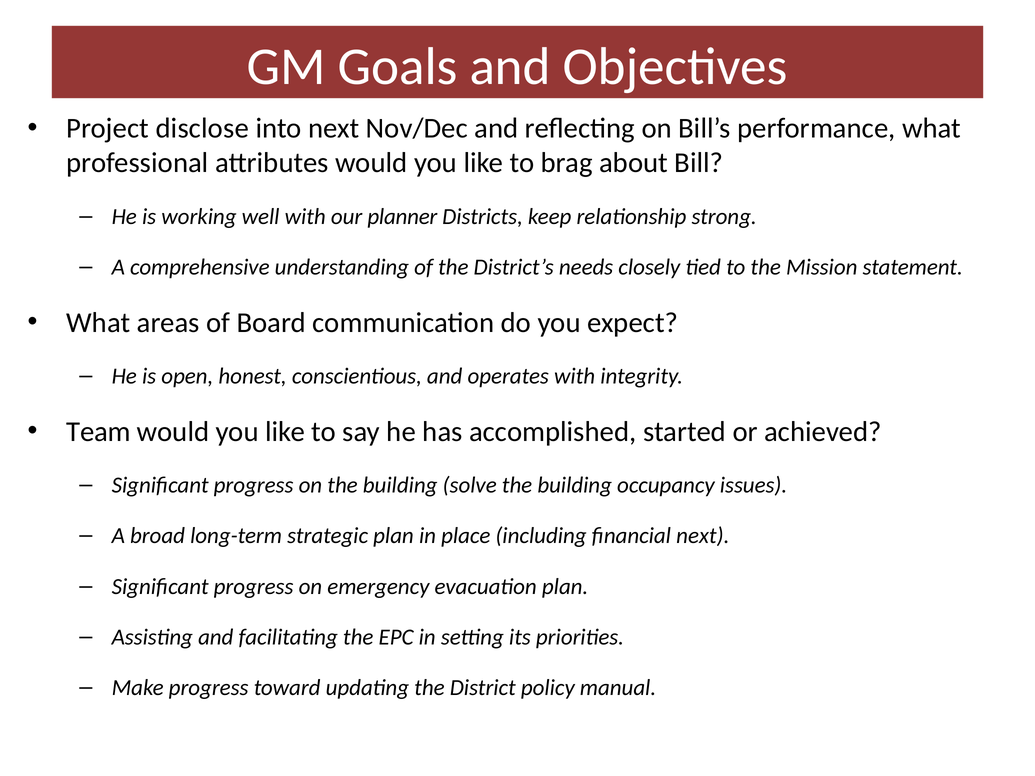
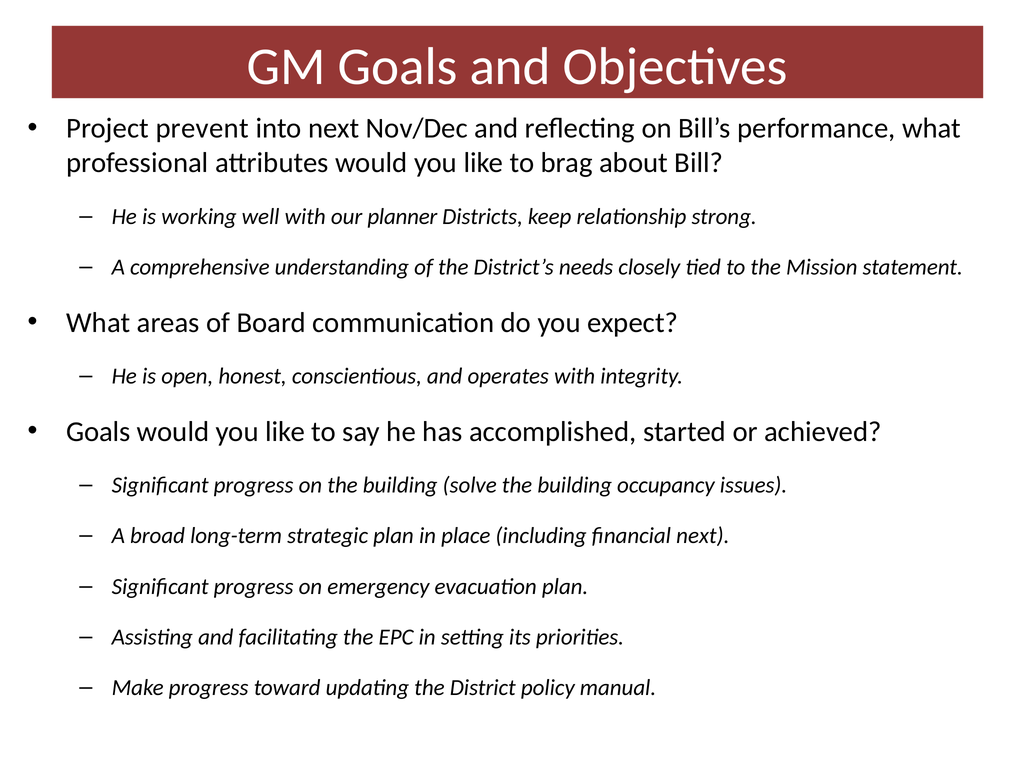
disclose: disclose -> prevent (202, 128)
Team: Team -> Goals (98, 432)
